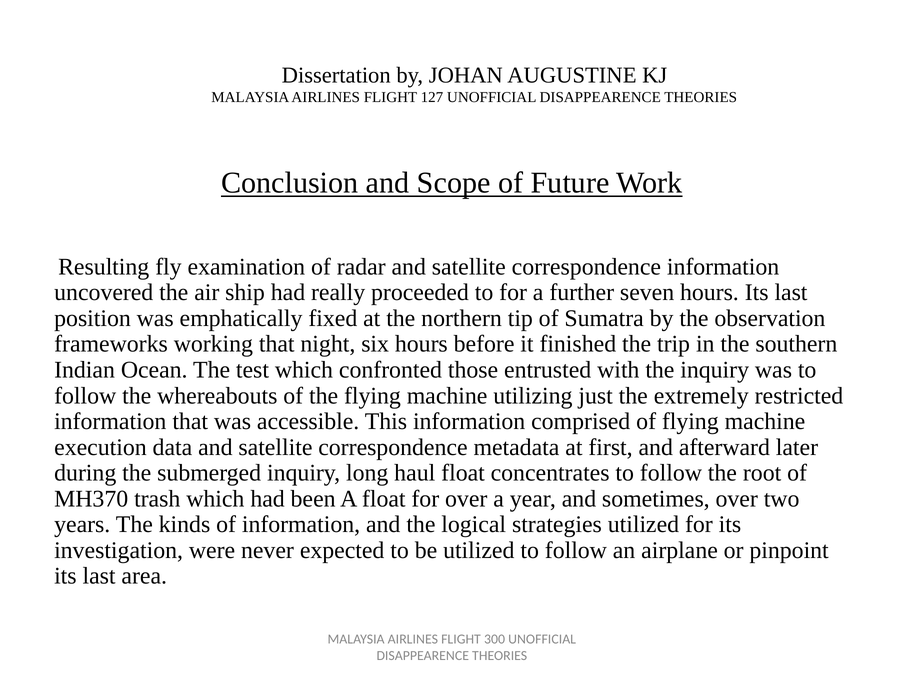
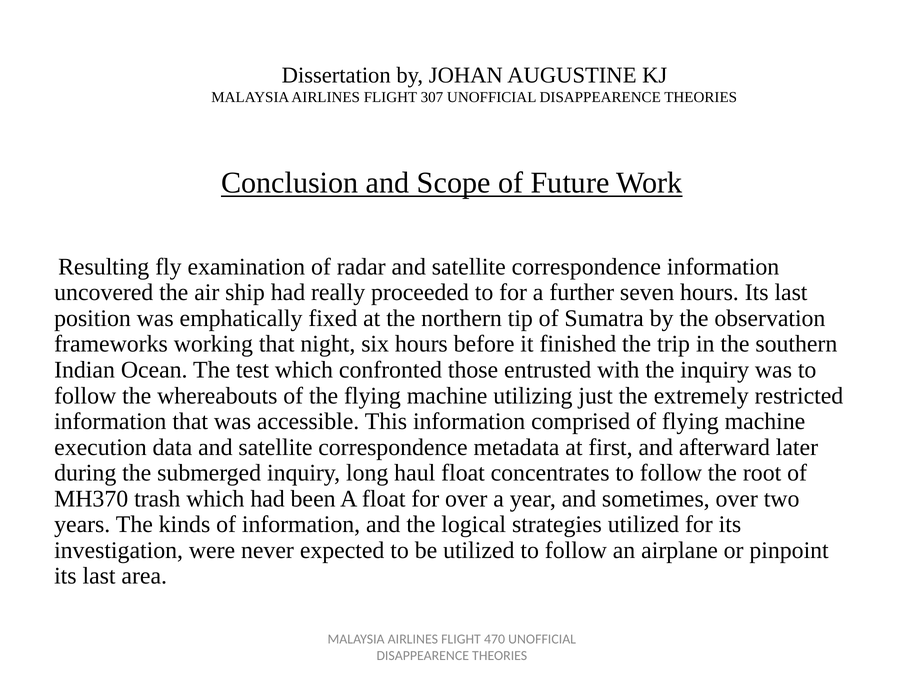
127: 127 -> 307 (432, 97)
300: 300 -> 470 (495, 639)
